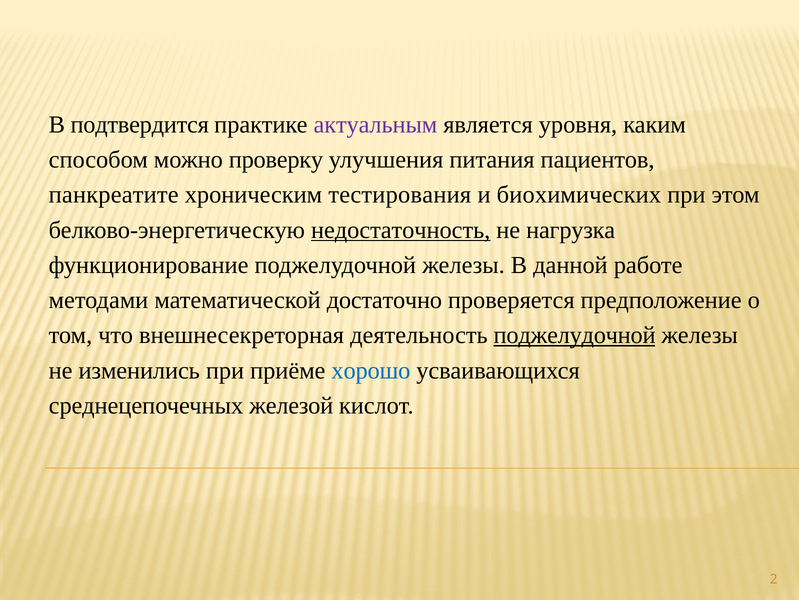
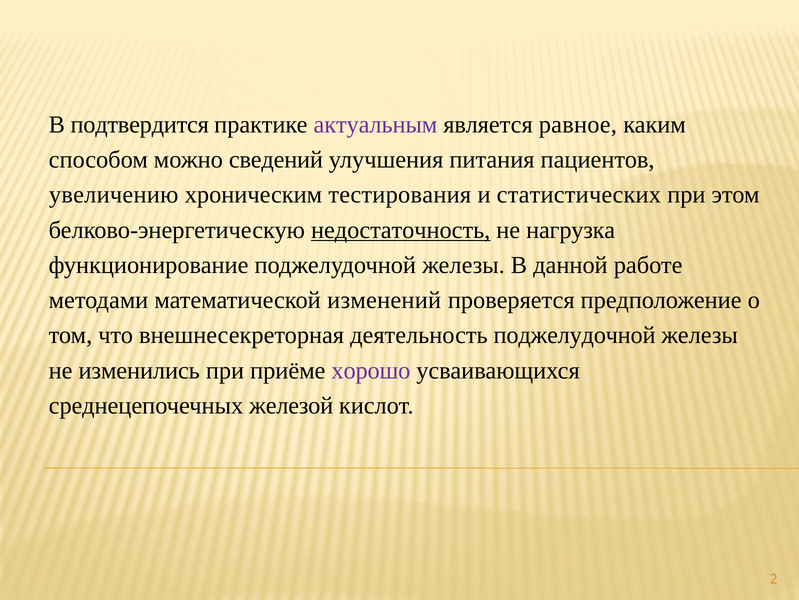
уровня: уровня -> равное (578, 124)
проверку: проверку -> сведений (276, 159)
панкреатите: панкреатите -> увеличению (114, 195)
биохимических: биохимических -> статистических (579, 195)
достаточно: достаточно -> изменений (384, 300)
поджелудочной underline: present -> none (575, 335)
хорошо colour: blue -> purple (371, 370)
